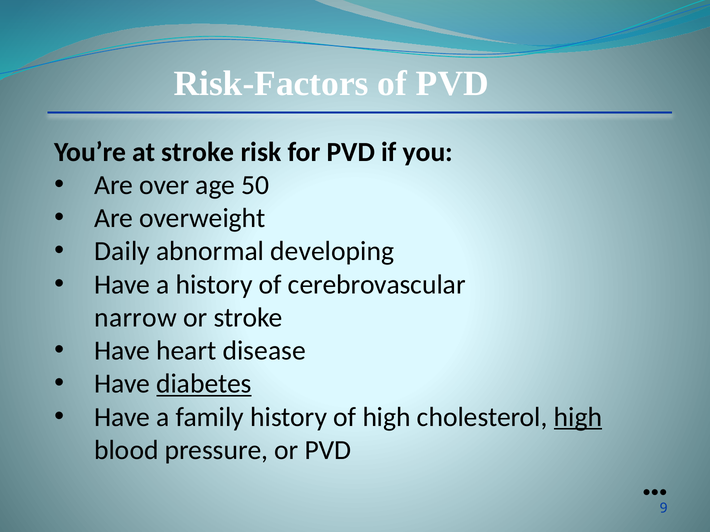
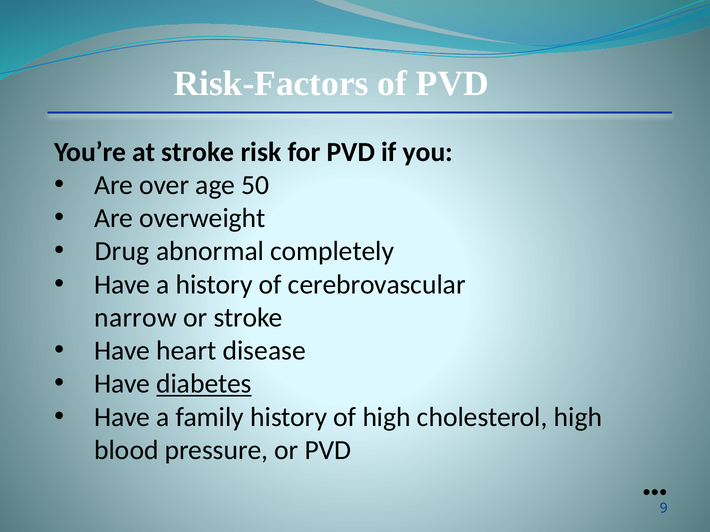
Daily: Daily -> Drug (122, 252)
developing: developing -> completely (332, 252)
high underline: present -> none (578, 417)
